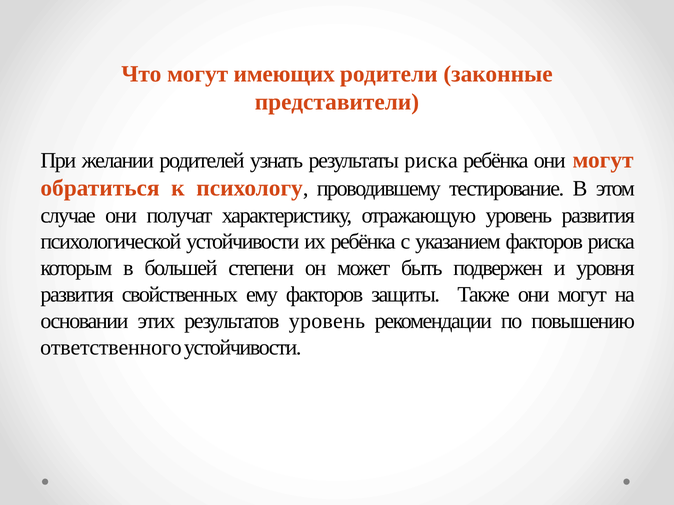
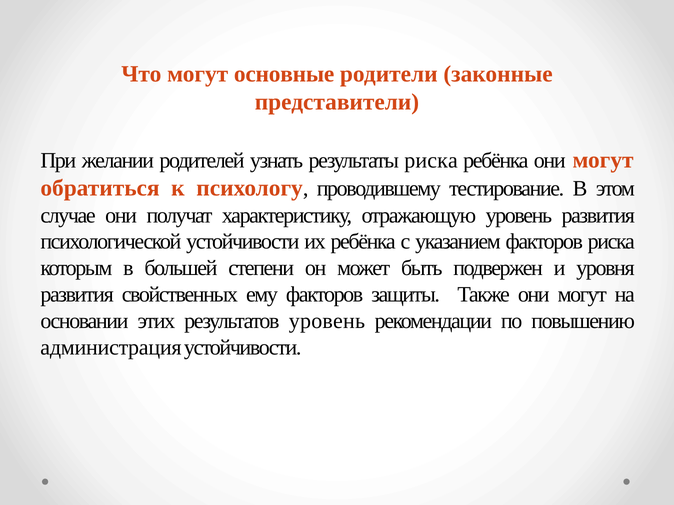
имеющих: имеющих -> основные (284, 74)
ответственного: ответственного -> администрация (111, 348)
